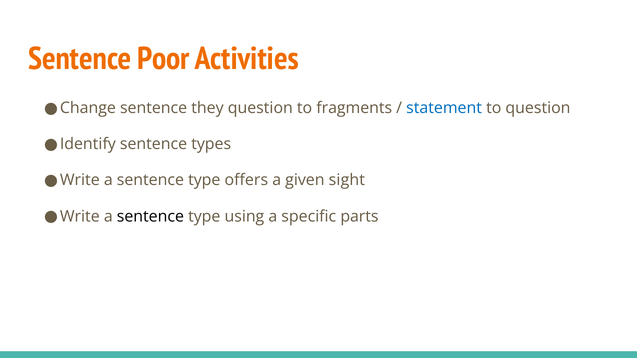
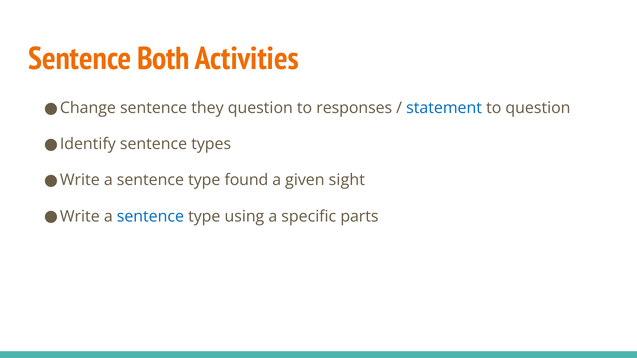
Poor: Poor -> Both (163, 59)
fragments: fragments -> responses (354, 108)
offers: offers -> found (246, 180)
sentence colour: black -> blue (150, 216)
